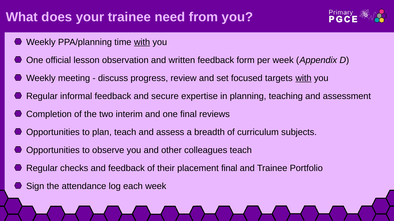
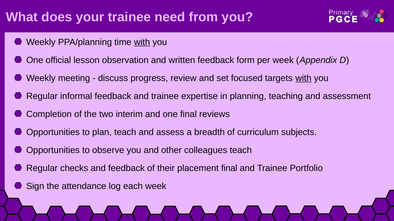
feedback and secure: secure -> trainee (165, 96)
